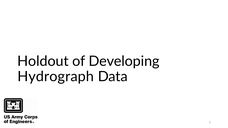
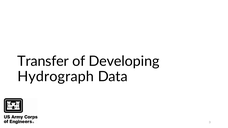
Holdout: Holdout -> Transfer (43, 61)
